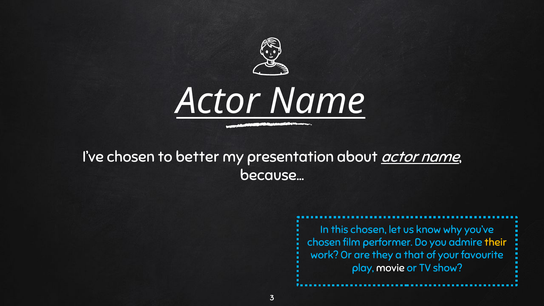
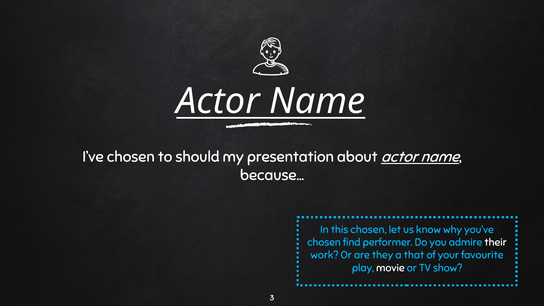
better: better -> should (197, 157)
film: film -> find (352, 242)
their colour: yellow -> white (496, 242)
